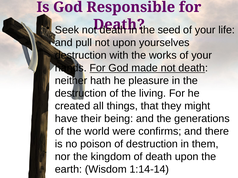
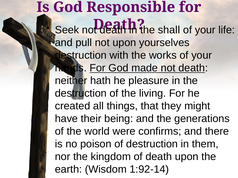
seed: seed -> shall (169, 30)
1:14-14: 1:14-14 -> 1:92-14 (149, 170)
